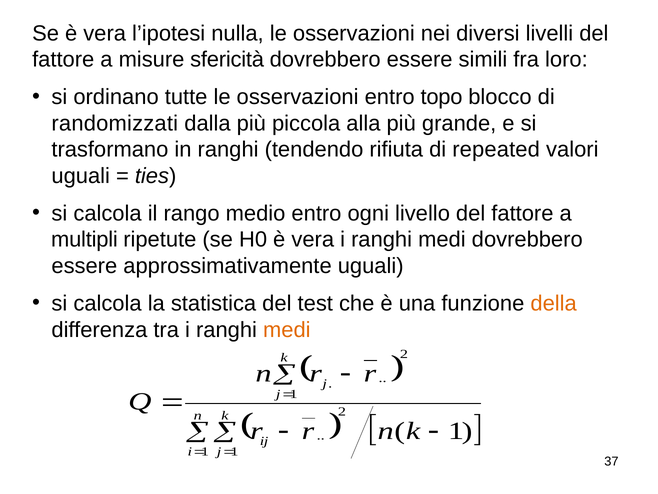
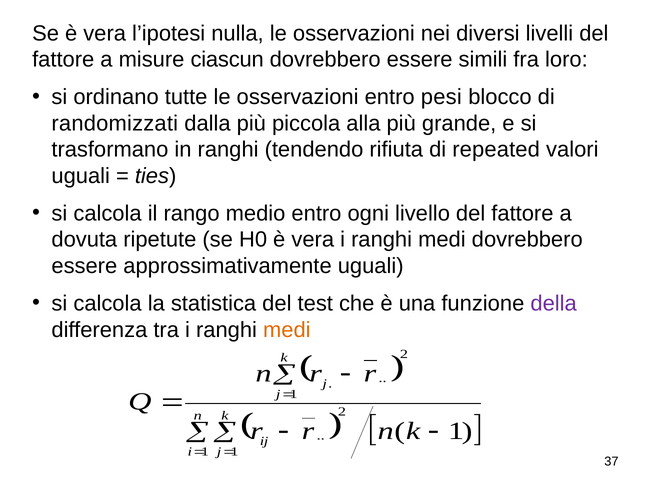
sfericità: sfericità -> ciascun (227, 60)
topo: topo -> pesi (441, 97)
multipli: multipli -> dovuta (84, 240)
della colour: orange -> purple (554, 303)
